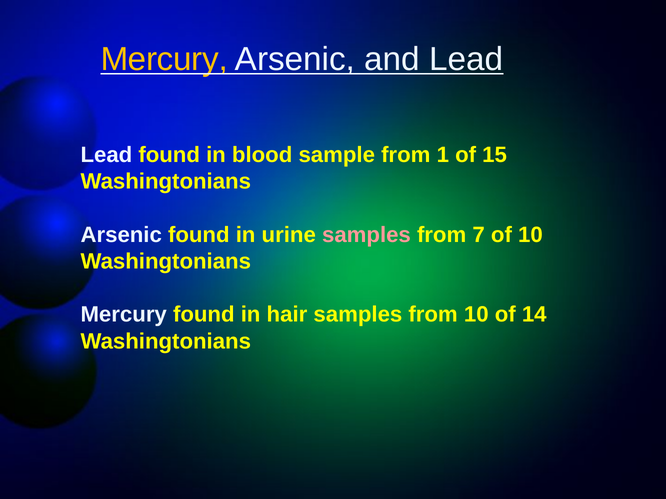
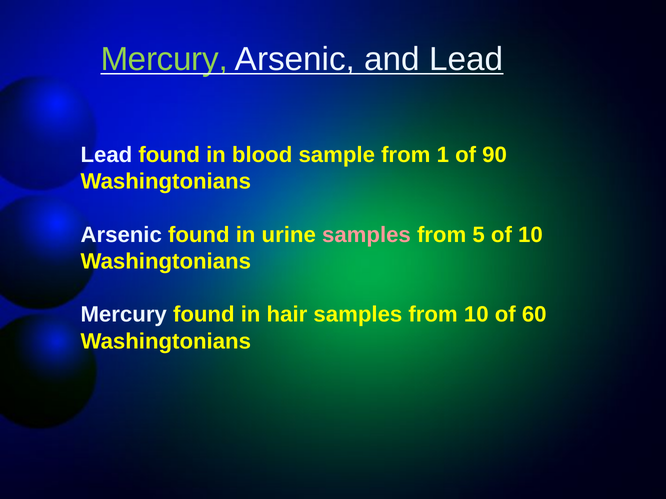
Mercury colour: yellow -> light green (164, 59)
15: 15 -> 90 (495, 155)
7: 7 -> 5 (479, 235)
14: 14 -> 60 (534, 315)
